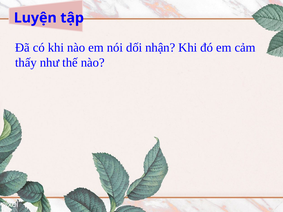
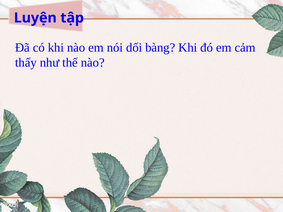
nhận: nhận -> bàng (160, 48)
